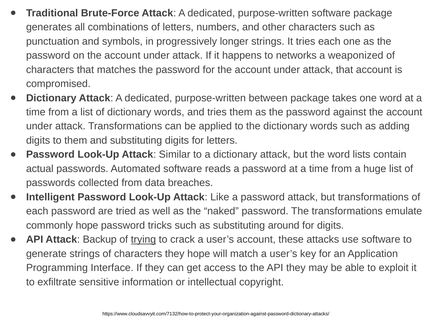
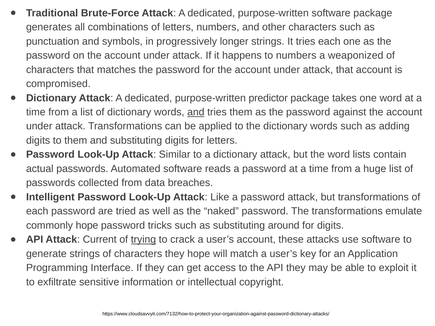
to networks: networks -> numbers (296, 56)
between: between -> predictor (268, 98)
and underline: none -> present (196, 112)
Backup: Backup -> Current (100, 240)
